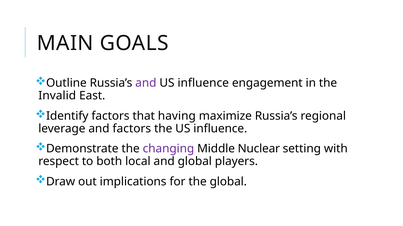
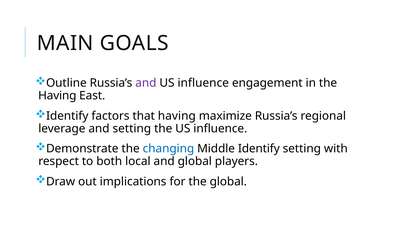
Invalid: Invalid -> Having (57, 96)
and factors: factors -> setting (132, 129)
changing colour: purple -> blue (168, 149)
Middle Nuclear: Nuclear -> Identify (259, 149)
